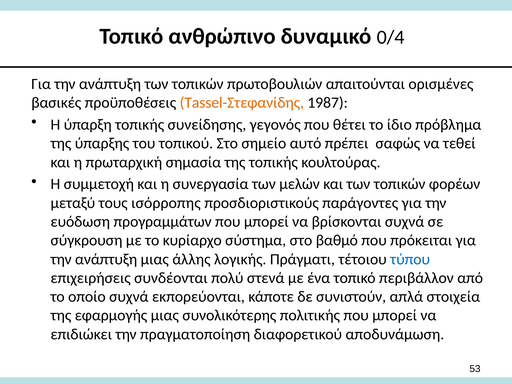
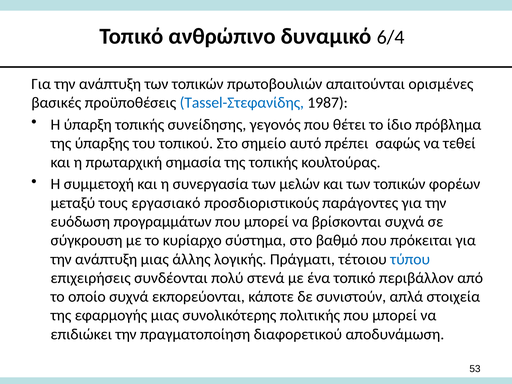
0/4: 0/4 -> 6/4 (391, 37)
Tassel-Στεφανίδης colour: orange -> blue (242, 103)
ισόρροπης: ισόρροπης -> εργασιακό (166, 203)
